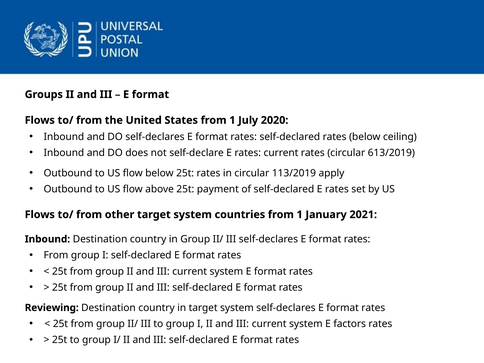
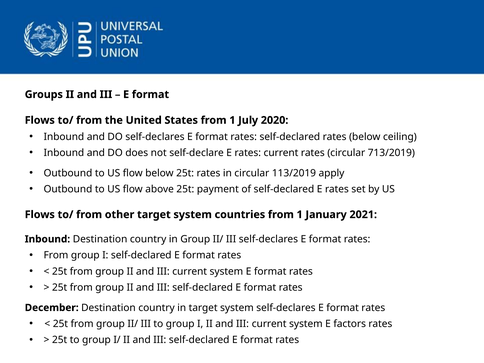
613/2019: 613/2019 -> 713/2019 (391, 153)
Reviewing: Reviewing -> December (52, 308)
